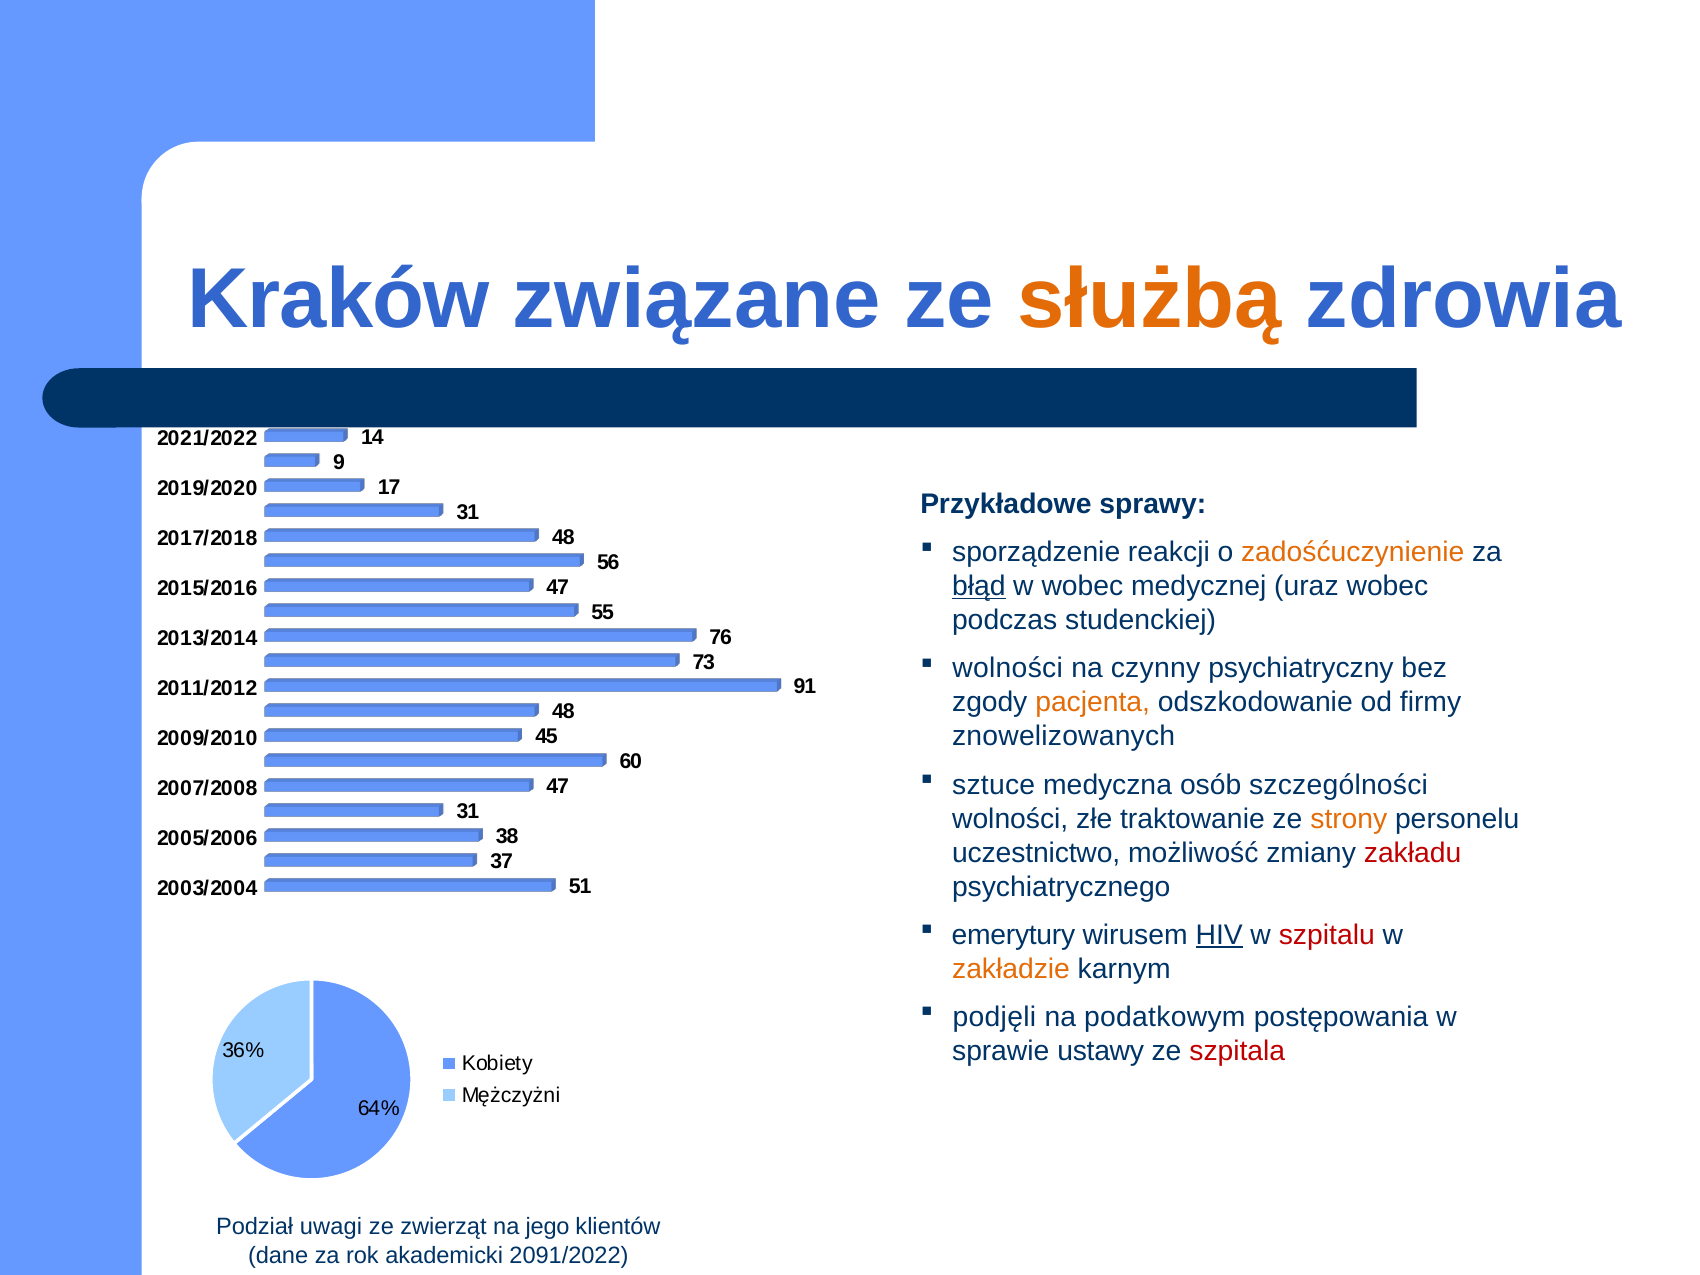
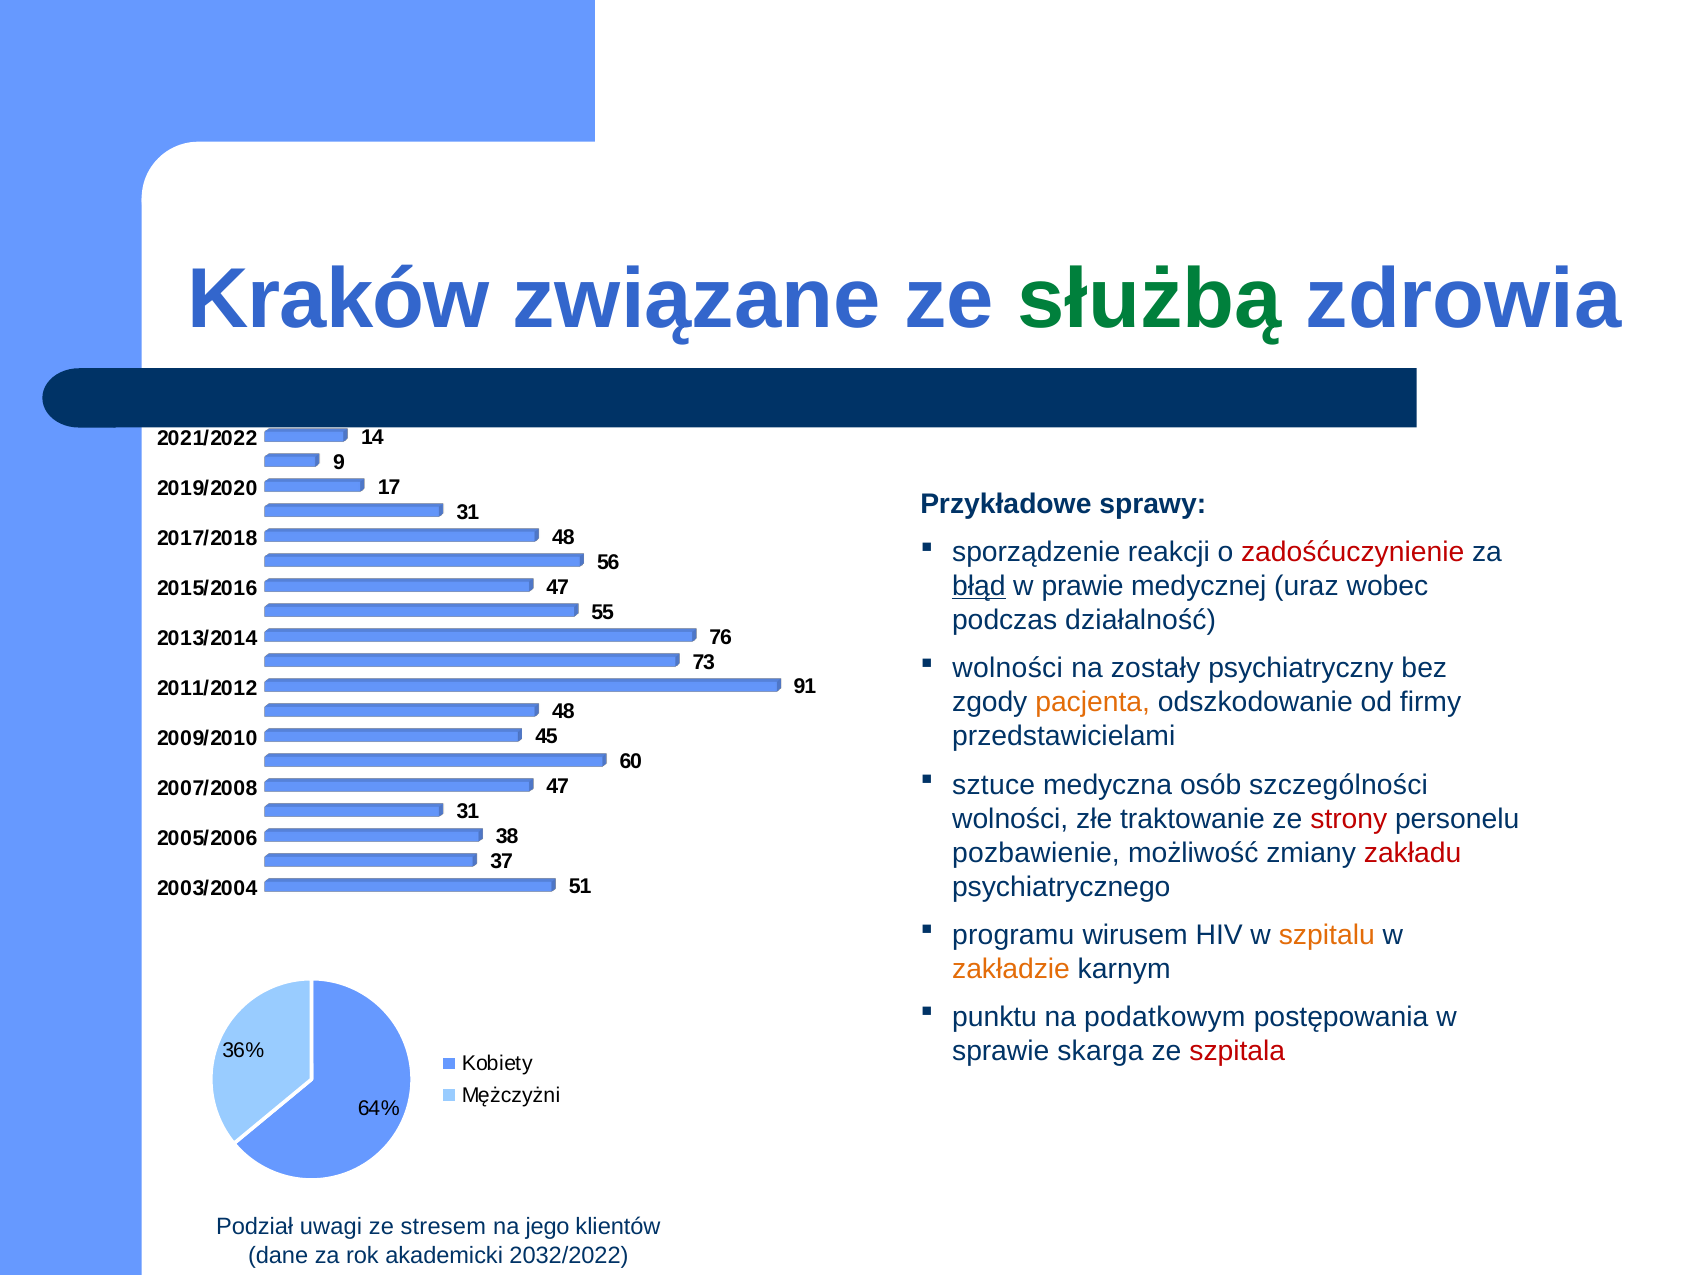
służbą colour: orange -> green (1150, 299)
zadośćuczynienie colour: orange -> red (1353, 552)
w wobec: wobec -> prawie (1083, 586)
studenckiej: studenckiej -> działalność (1141, 620)
czynny: czynny -> zostały (1156, 669)
znowelizowanych: znowelizowanych -> przedstawicielami (1064, 737)
strony colour: orange -> red (1349, 819)
uczestnictwo: uczestnictwo -> pozbawienie (1036, 853)
emerytury: emerytury -> programu (1013, 935)
HIV underline: present -> none (1219, 935)
szpitalu colour: red -> orange (1327, 935)
podjęli: podjęli -> punktu (995, 1017)
ustawy: ustawy -> skarga (1100, 1051)
zwierząt: zwierząt -> stresem (443, 1227)
2091/2022: 2091/2022 -> 2032/2022 (569, 1255)
